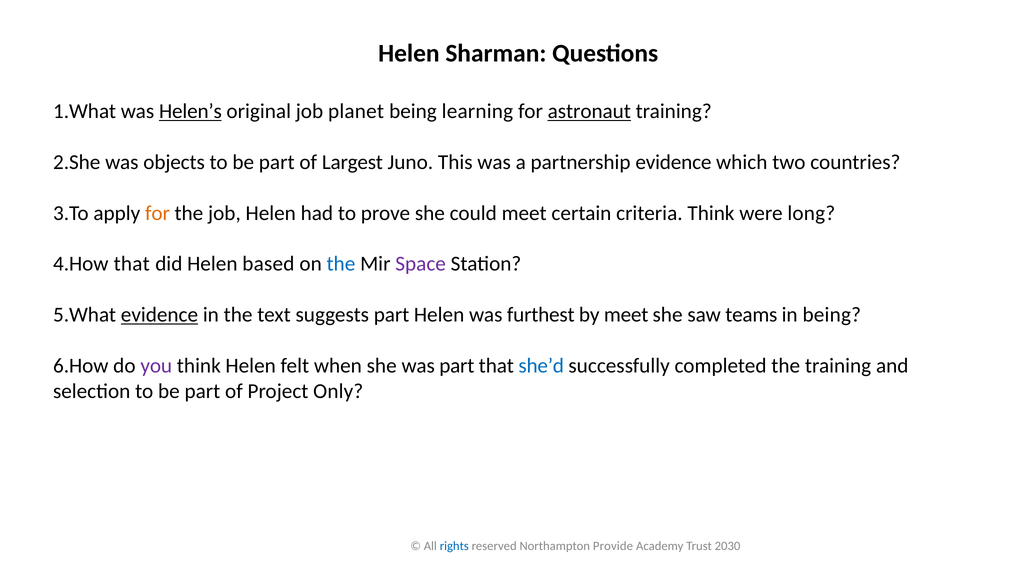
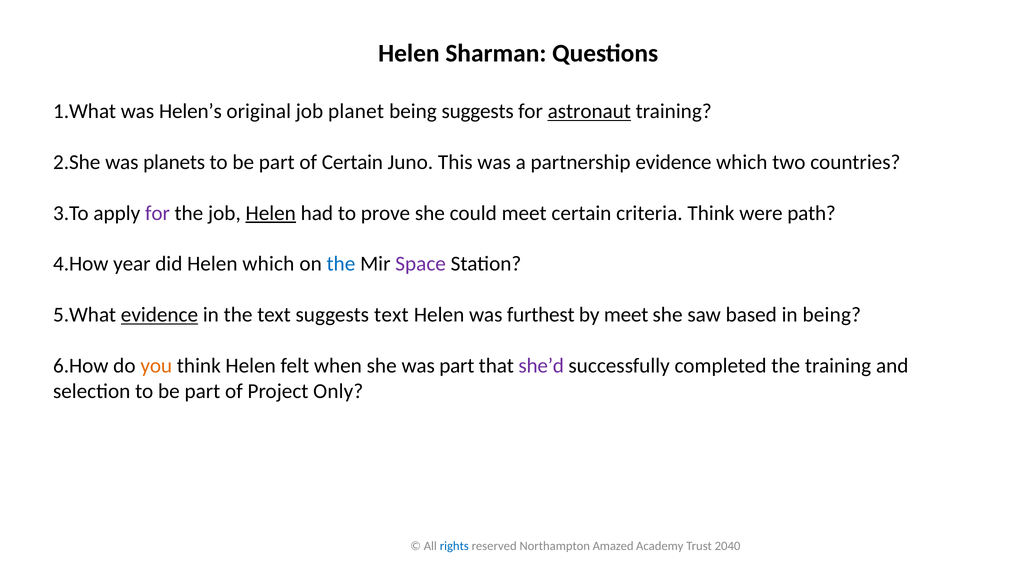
Helen’s underline: present -> none (190, 111)
being learning: learning -> suggests (478, 111)
objects: objects -> planets (174, 162)
of Largest: Largest -> Certain (352, 162)
for colour: orange -> purple (158, 213)
Helen underline: none -> present (271, 213)
long: long -> path (812, 213)
that: that -> year (132, 264)
Helen based: based -> which (268, 264)
suggests part: part -> text (391, 315)
teams: teams -> based (751, 315)
you colour: purple -> orange (156, 366)
she’d colour: blue -> purple (541, 366)
Provide: Provide -> Amazed (613, 546)
2030: 2030 -> 2040 (728, 546)
